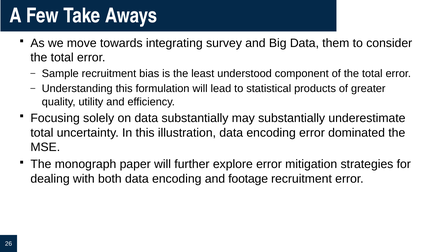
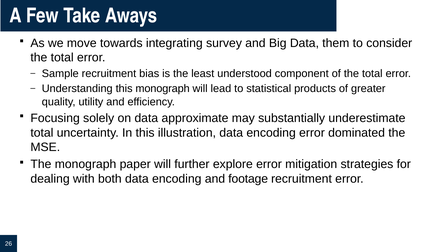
this formulation: formulation -> monograph (163, 89)
data substantially: substantially -> approximate (195, 118)
